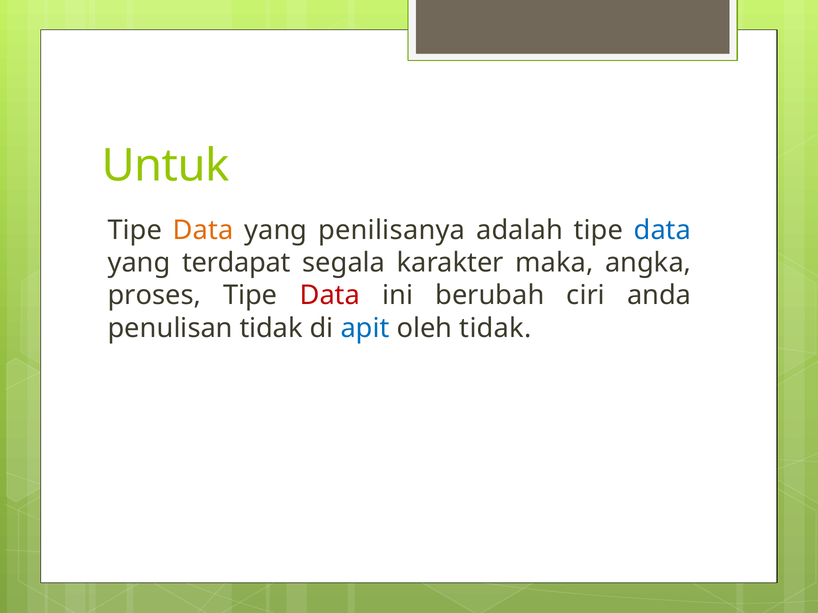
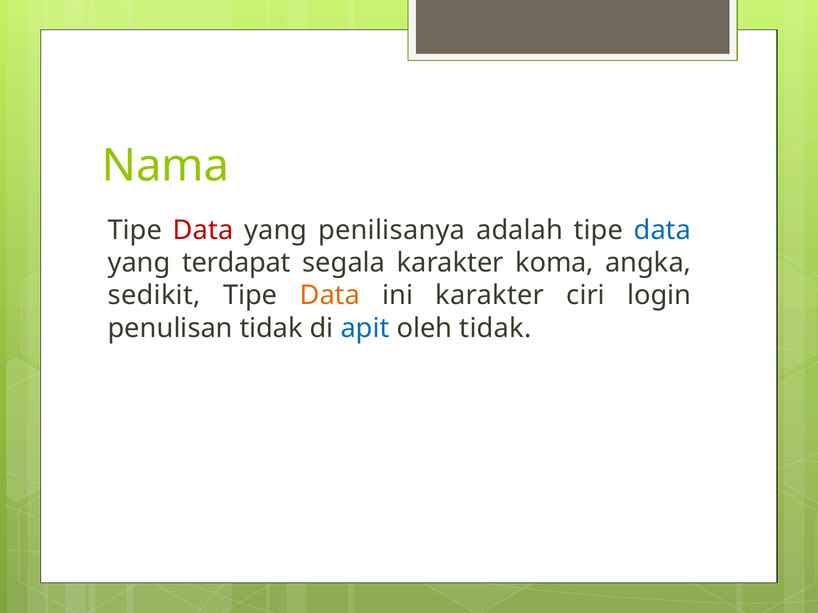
Untuk: Untuk -> Nama (165, 166)
Data colour: orange -> red (203, 230)
maka: maka -> koma (555, 263)
proses: proses -> sedikit (154, 296)
Data colour: red -> orange (330, 296)
ini berubah: berubah -> karakter (490, 296)
anda: anda -> login (659, 296)
